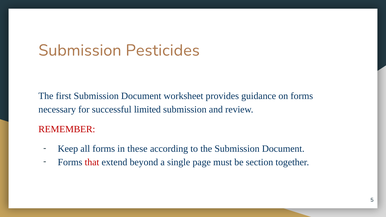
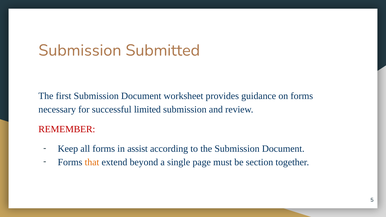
Pesticides: Pesticides -> Submitted (163, 50)
these: these -> assist (138, 149)
that colour: red -> orange (92, 162)
